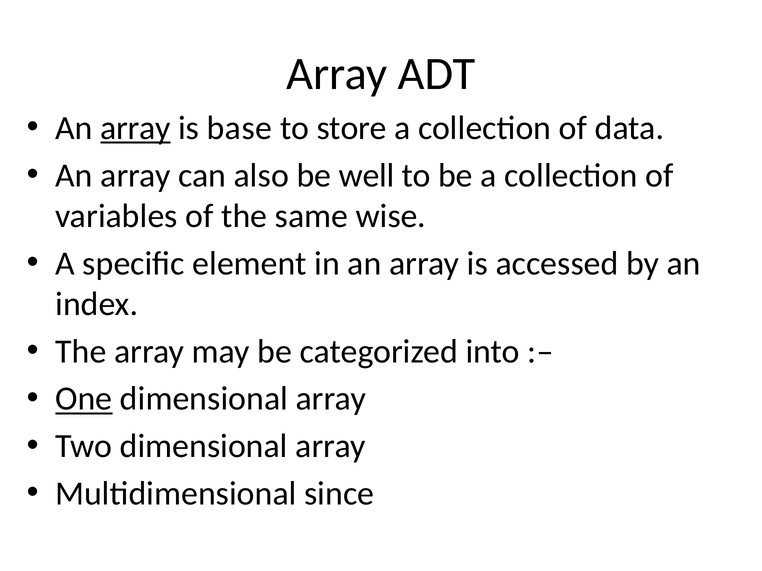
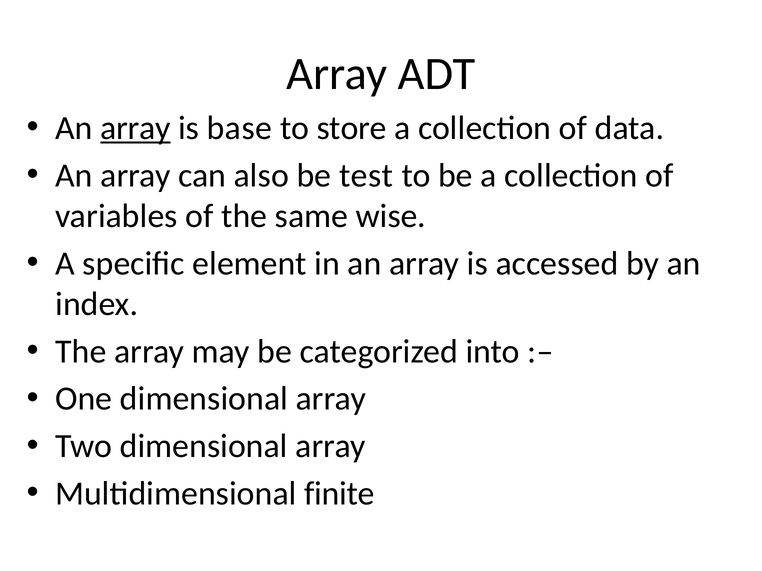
well: well -> test (366, 176)
One underline: present -> none (84, 399)
since: since -> finite (339, 494)
